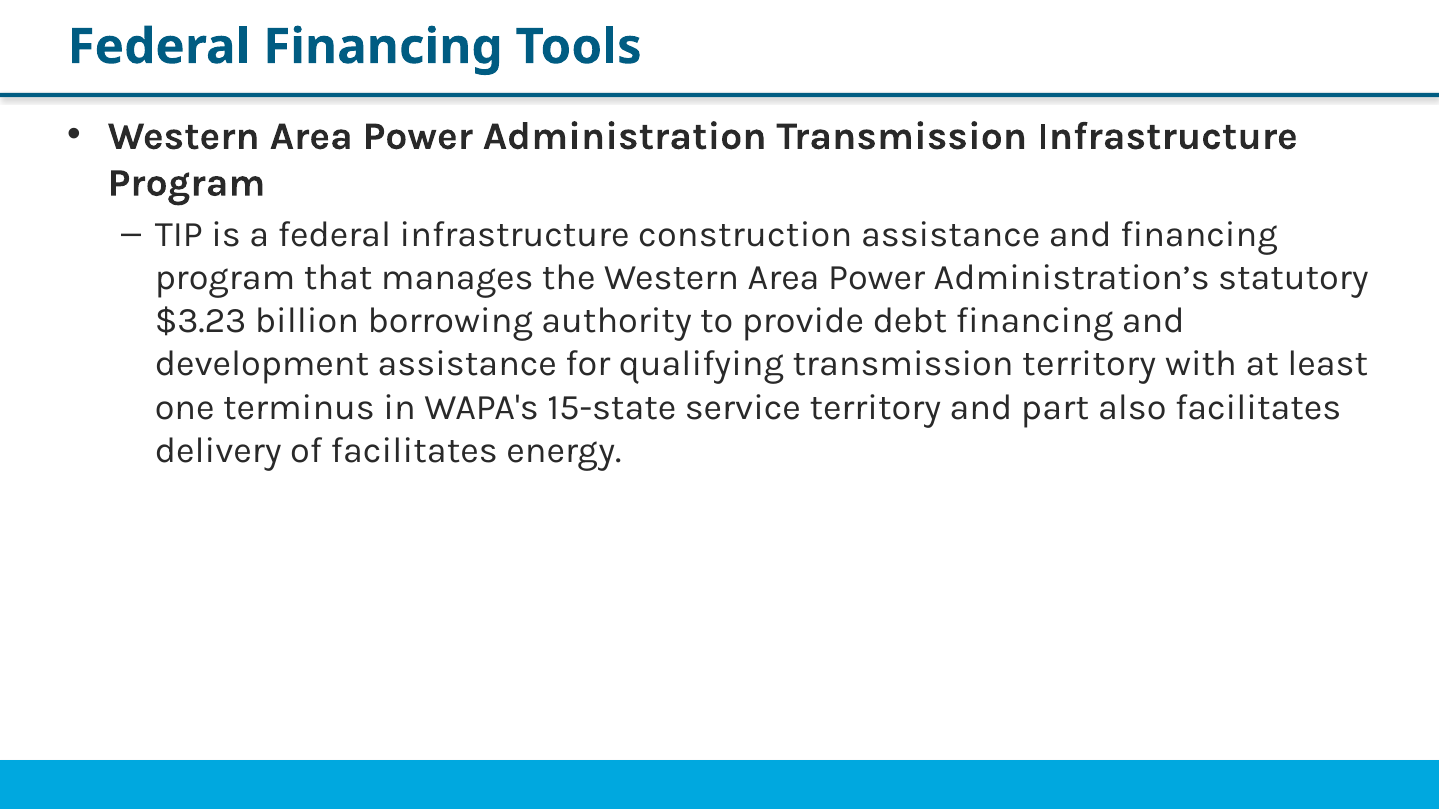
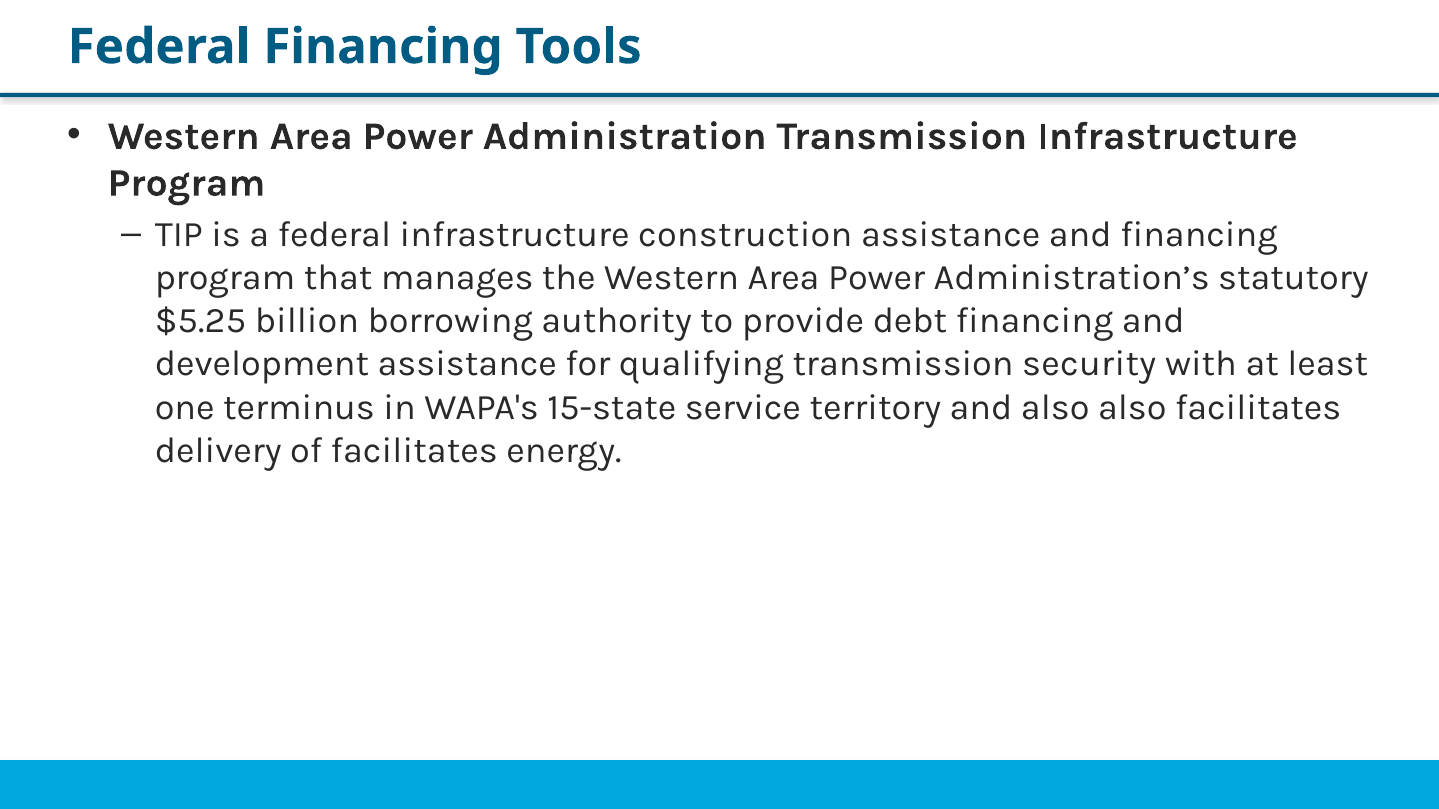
$3.23: $3.23 -> $5.25 (200, 321)
transmission territory: territory -> security (1089, 364)
and part: part -> also (1055, 407)
